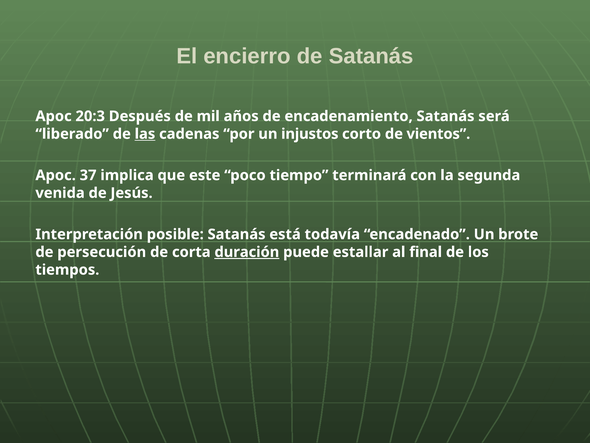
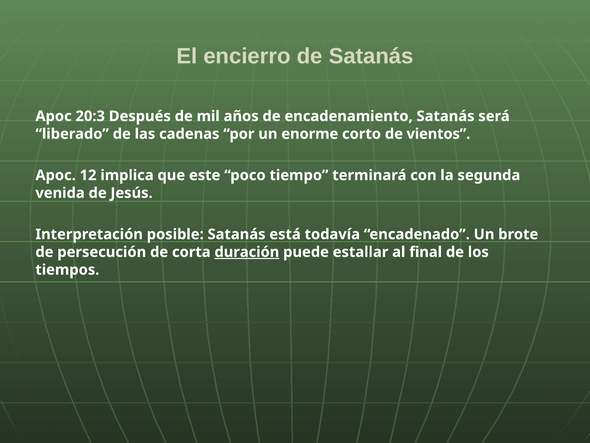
las underline: present -> none (145, 134)
injustos: injustos -> enorme (310, 134)
37: 37 -> 12 (88, 175)
